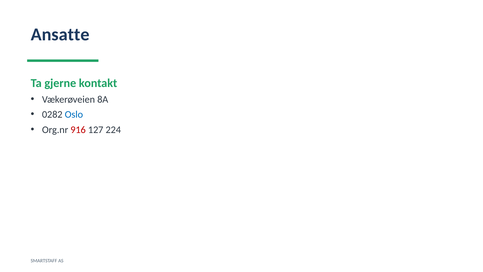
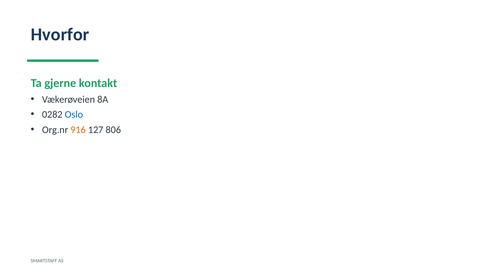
Ansatte: Ansatte -> Hvorfor (60, 34)
916 colour: red -> orange (78, 130)
224: 224 -> 806 (113, 130)
